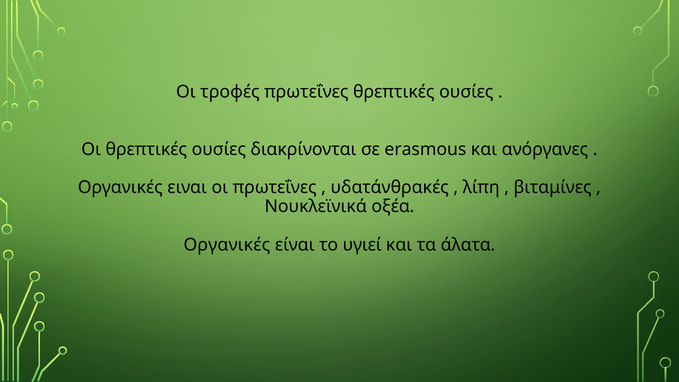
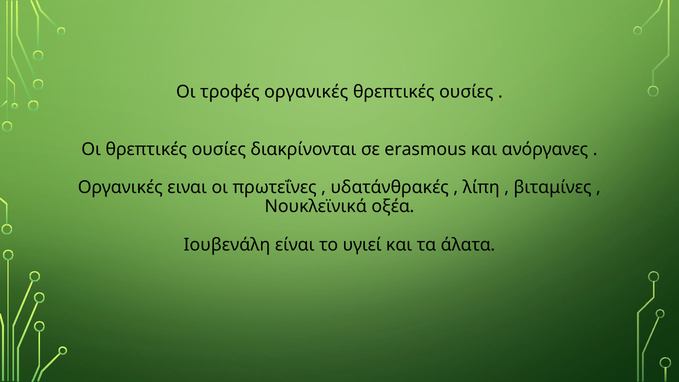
τροφές πρωτεΐνες: πρωτεΐνες -> οργανικές (306, 92)
Οργανικές: Οργανικές -> Ιουβενάλη (227, 245)
